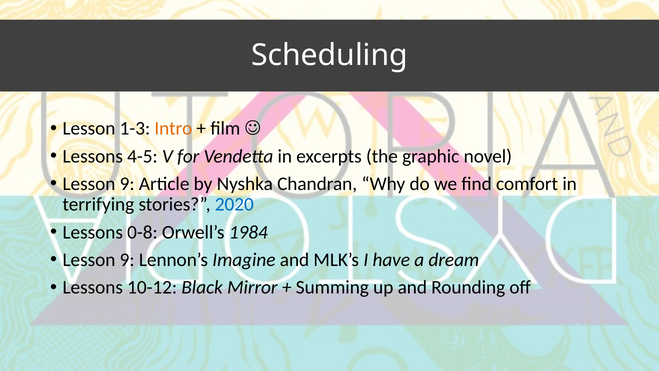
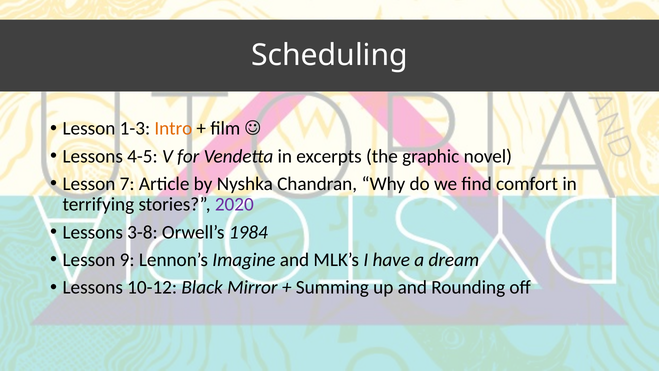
9: 9 -> 7 (127, 184)
2020 colour: blue -> purple (234, 204)
0-8: 0-8 -> 3-8 (142, 232)
